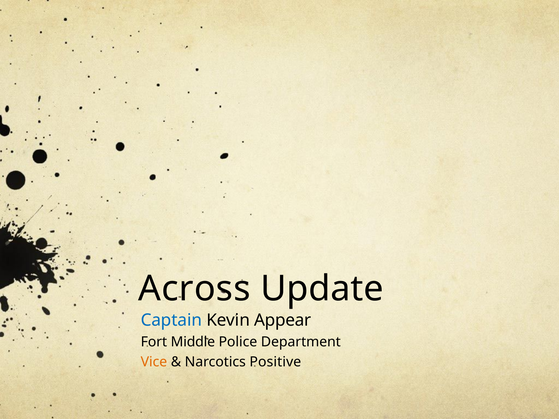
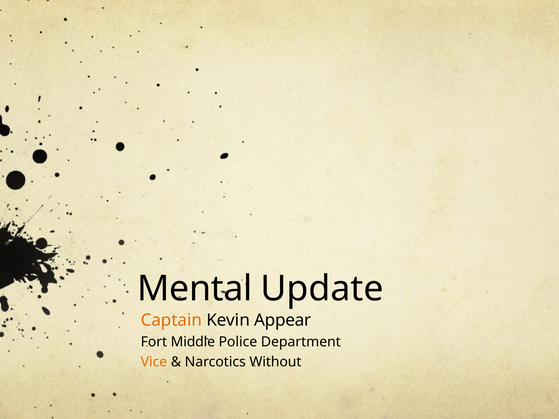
Across: Across -> Mental (195, 289)
Captain colour: blue -> orange (171, 320)
Positive: Positive -> Without (275, 362)
